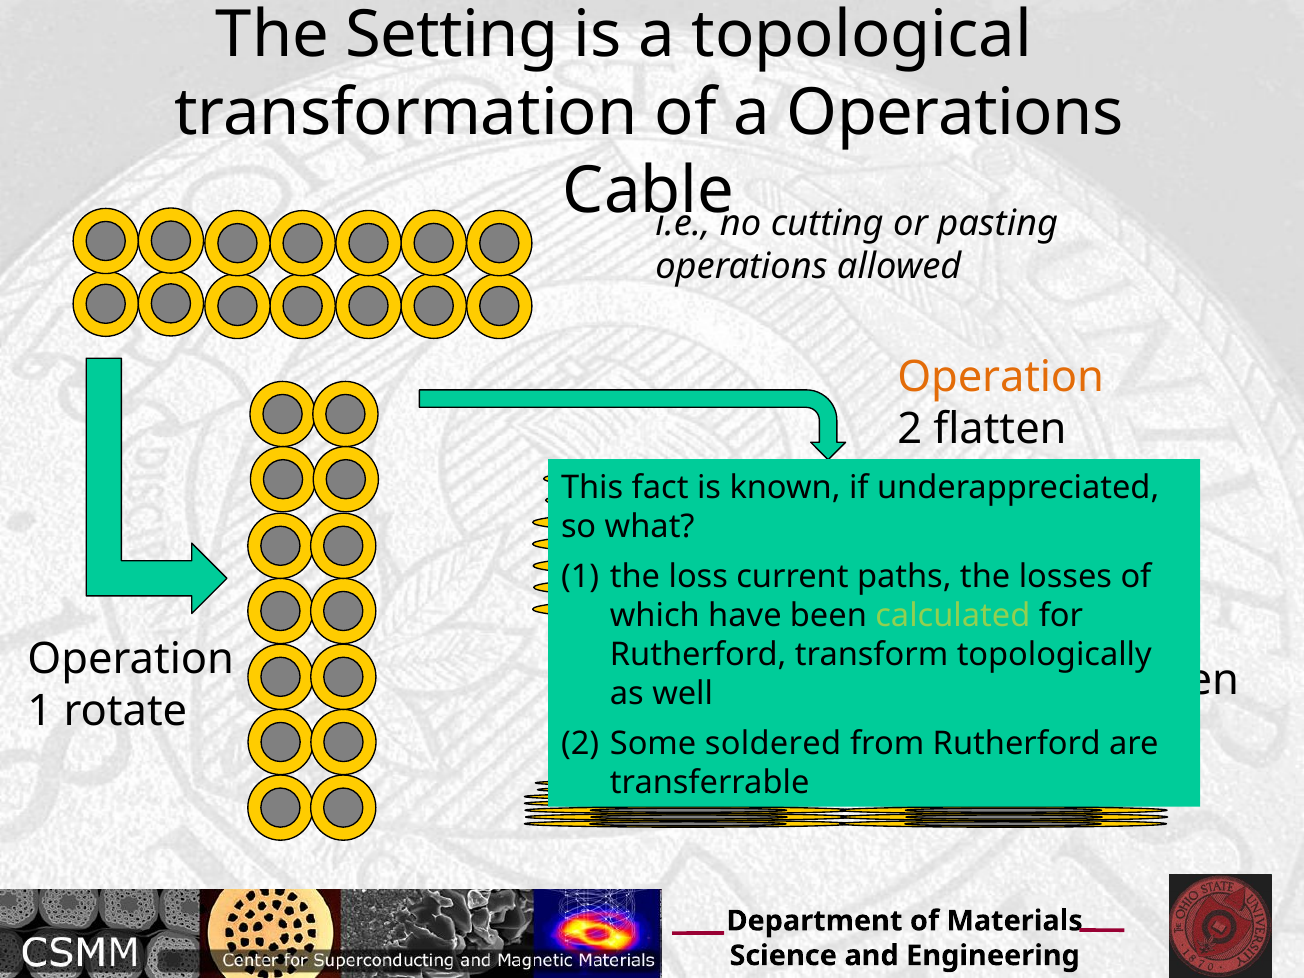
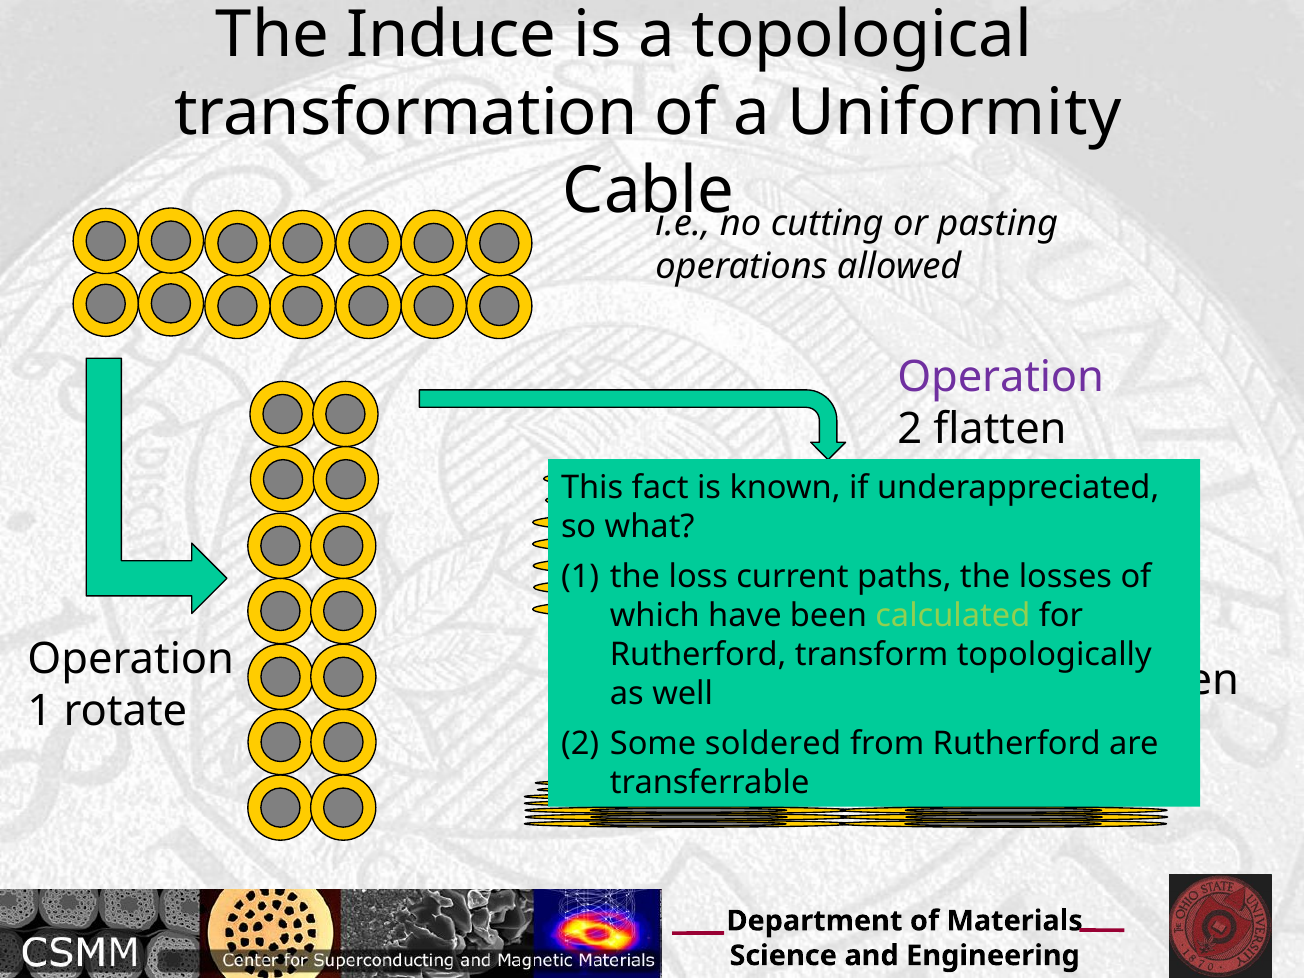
Setting: Setting -> Induce (451, 35)
a Operations: Operations -> Uniformity (954, 113)
Operation colour: orange -> purple (1001, 377)
